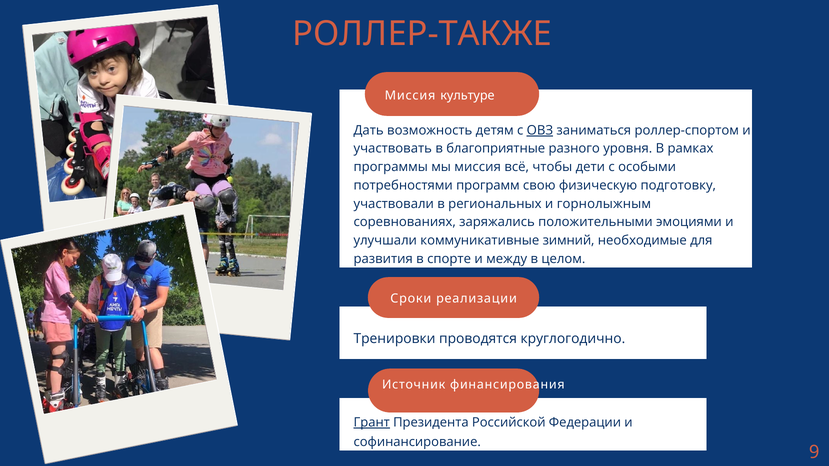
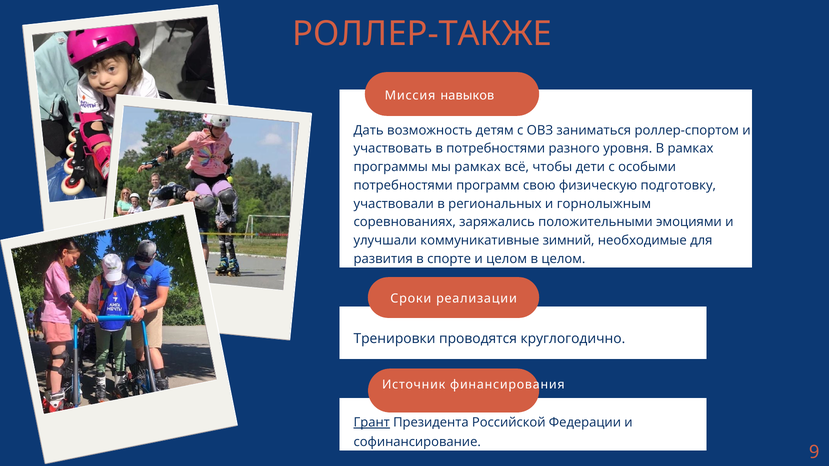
культуре: культуре -> навыков (467, 96)
ОВЗ underline: present -> none (540, 130)
в благоприятные: благоприятные -> потребностями (496, 149)
миссия: миссия -> рамках (478, 167)
и между: между -> целом (507, 259)
